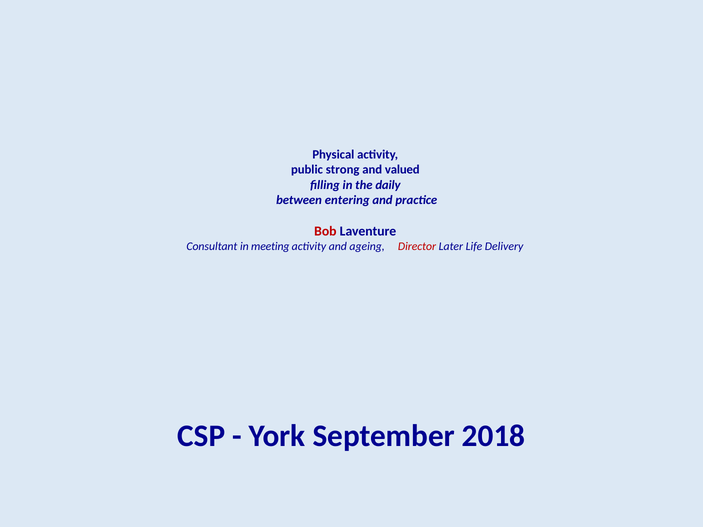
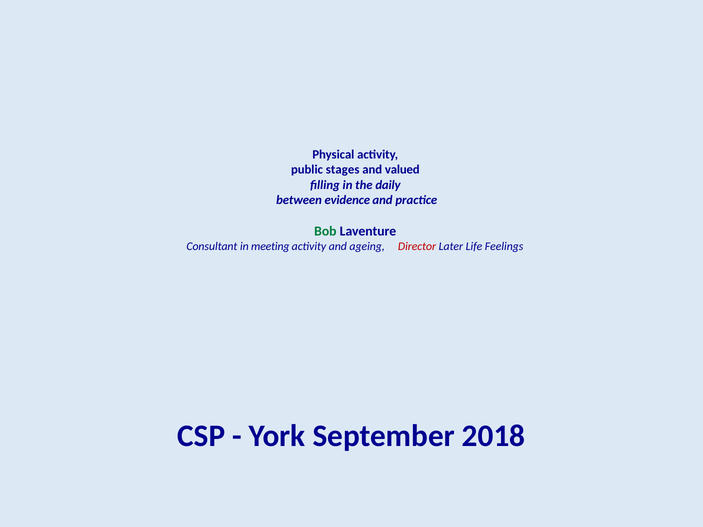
strong: strong -> stages (343, 170)
entering: entering -> evidence (347, 200)
Bob colour: red -> green (325, 231)
Delivery: Delivery -> Feelings (504, 246)
